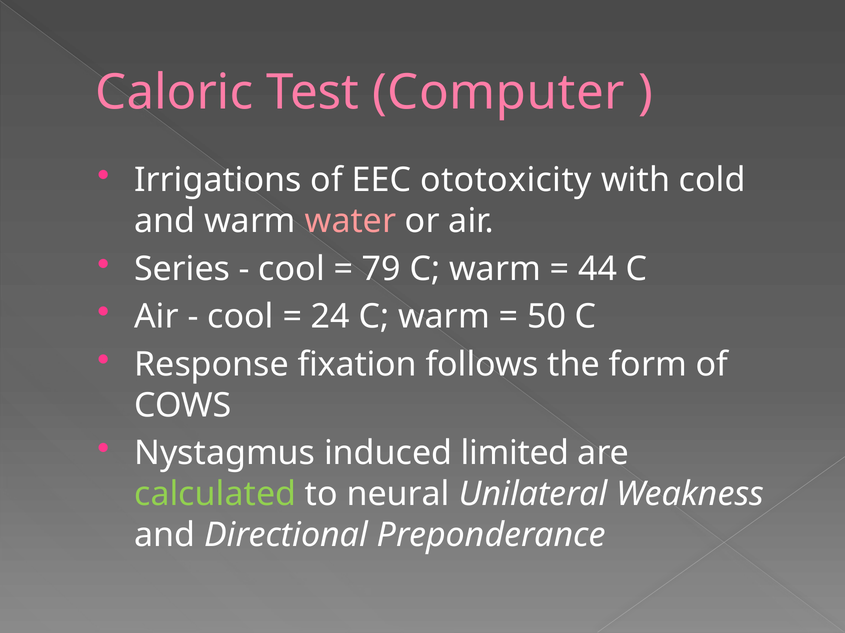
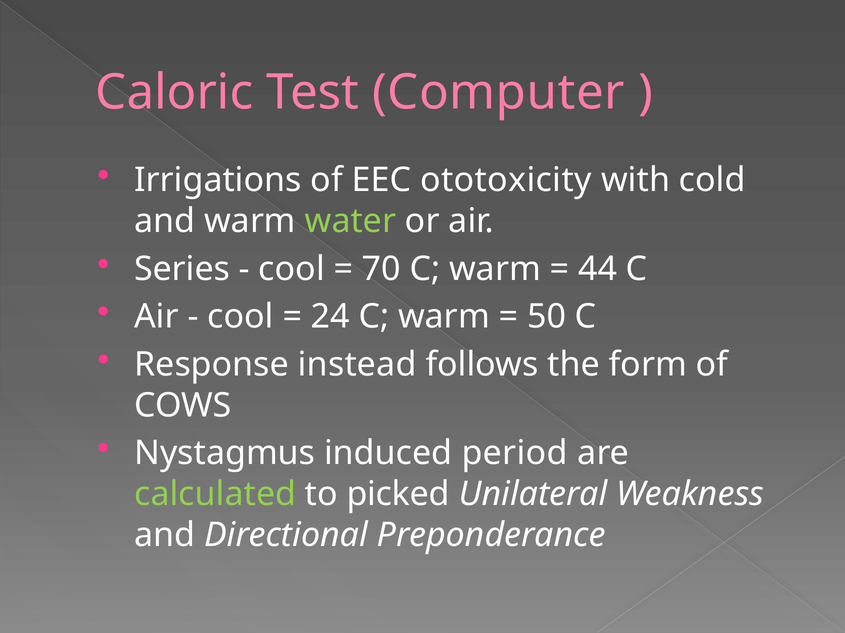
water colour: pink -> light green (350, 221)
79: 79 -> 70 (381, 269)
fixation: fixation -> instead (357, 365)
limited: limited -> period (515, 454)
neural: neural -> picked (398, 495)
